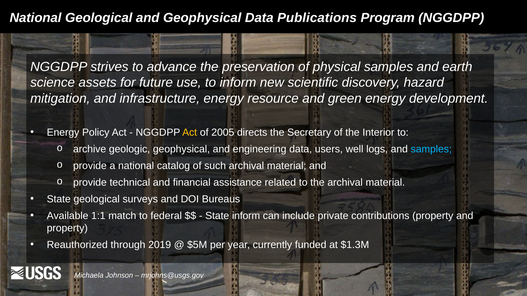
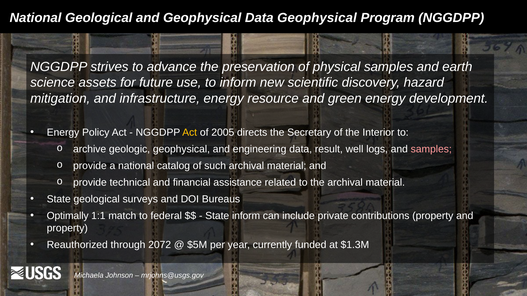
Data Publications: Publications -> Geophysical (317, 18)
users: users -> result (329, 149)
samples colour: light blue -> pink (431, 149)
Available: Available -> Optimally (68, 216)
2019: 2019 -> 2072 (160, 245)
